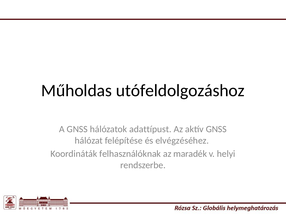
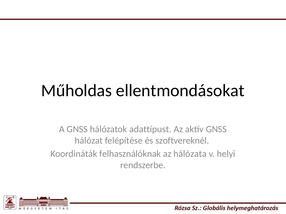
utófeldolgozáshoz: utófeldolgozáshoz -> ellentmondásokat (180, 91)
elvégzéséhez: elvégzéséhez -> szoftvereknél (182, 141)
maradék: maradék -> hálózata (190, 154)
